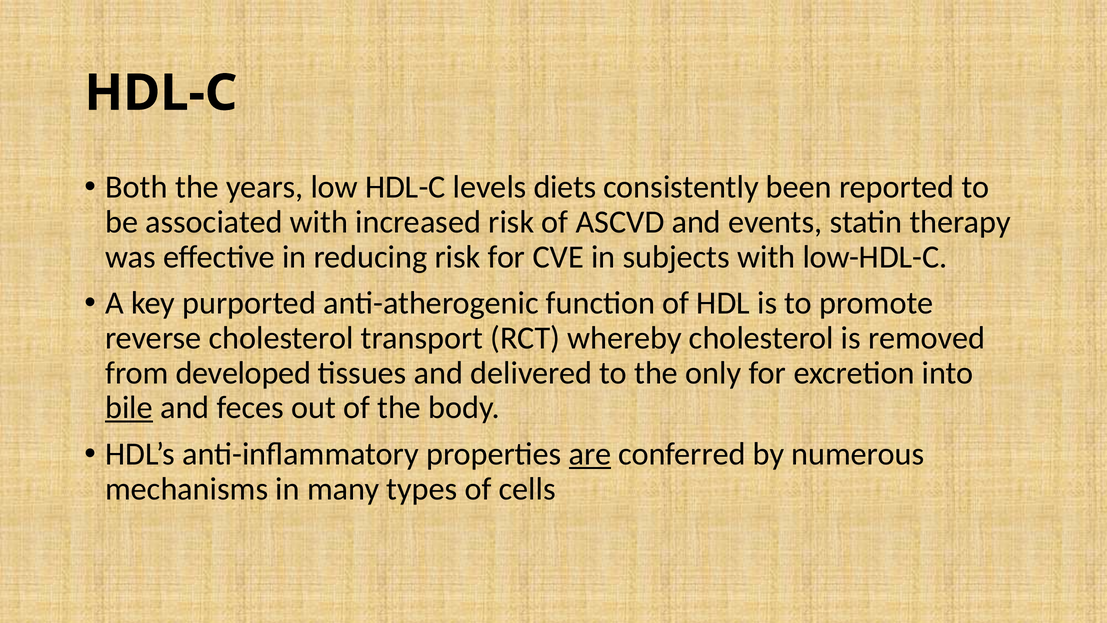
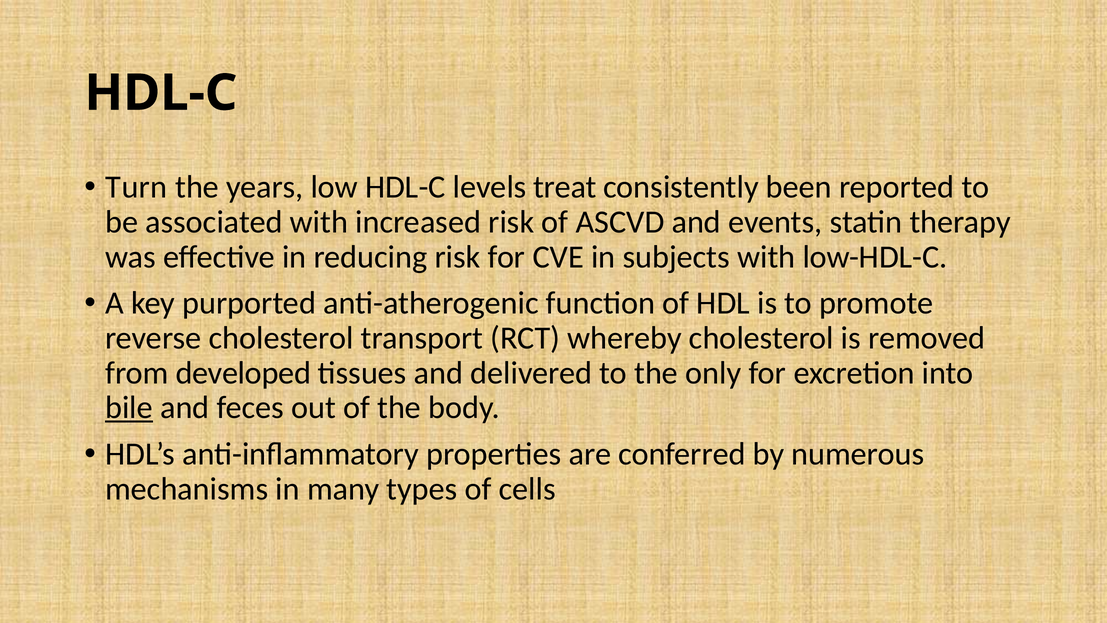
Both: Both -> Turn (136, 187)
diets: diets -> treat (565, 187)
are underline: present -> none (590, 454)
